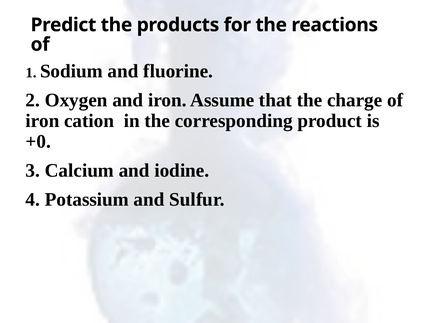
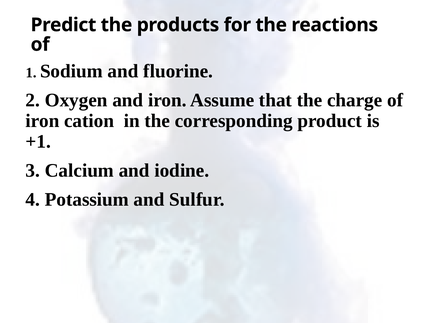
+0: +0 -> +1 (38, 142)
